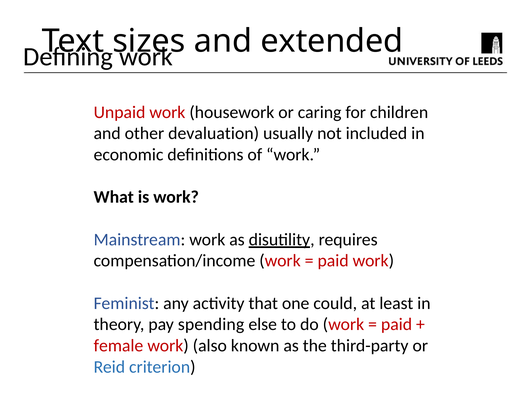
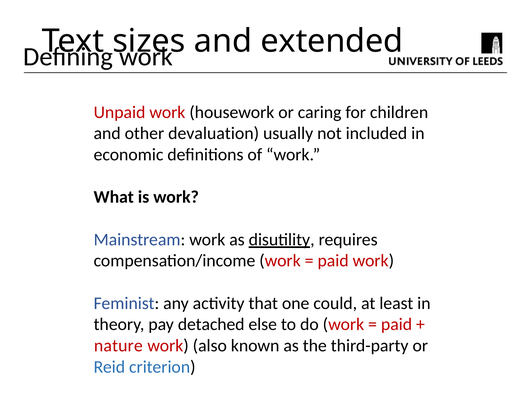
spending: spending -> detached (211, 325)
female: female -> nature (118, 346)
